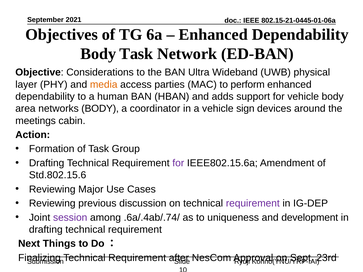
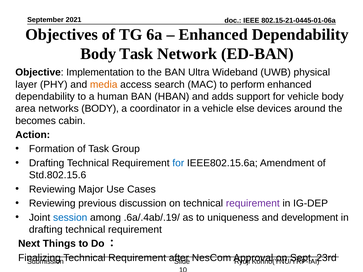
Considerations: Considerations -> Implementation (100, 72)
parties: parties -> search (170, 85)
sign: sign -> else (245, 109)
meetings: meetings -> becomes (36, 121)
for colour: purple -> blue (178, 163)
session colour: purple -> blue (70, 218)
.6a/.4ab/.74/: .6a/.4ab/.74/ -> .6a/.4ab/.19/ (152, 218)
